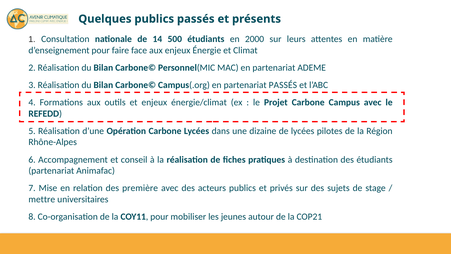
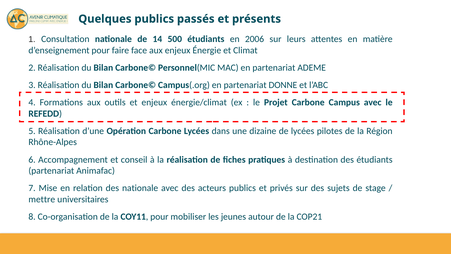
2000: 2000 -> 2006 (255, 39)
partenariat PASSÉS: PASSÉS -> DONNE (283, 85)
des première: première -> nationale (140, 188)
